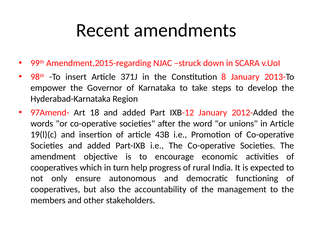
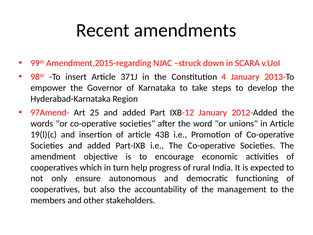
8: 8 -> 4 (224, 77)
18: 18 -> 25 (95, 113)
